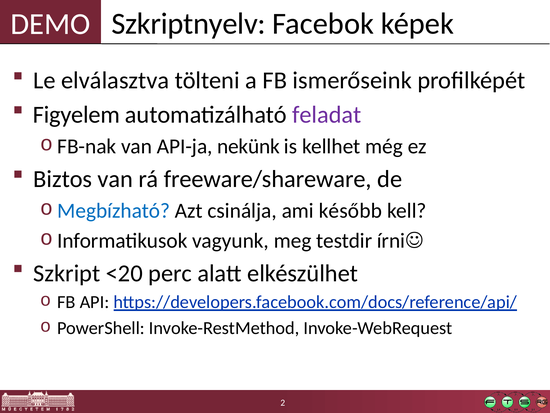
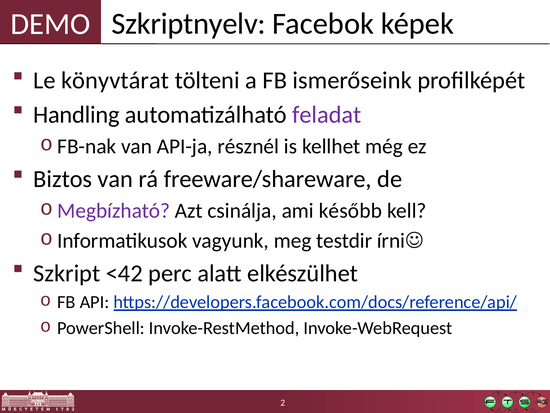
elválasztva: elválasztva -> könyvtárat (115, 80)
Figyelem: Figyelem -> Handling (76, 115)
nekünk: nekünk -> résznél (248, 146)
Megbízható colour: blue -> purple (114, 210)
<20: <20 -> <42 (124, 273)
